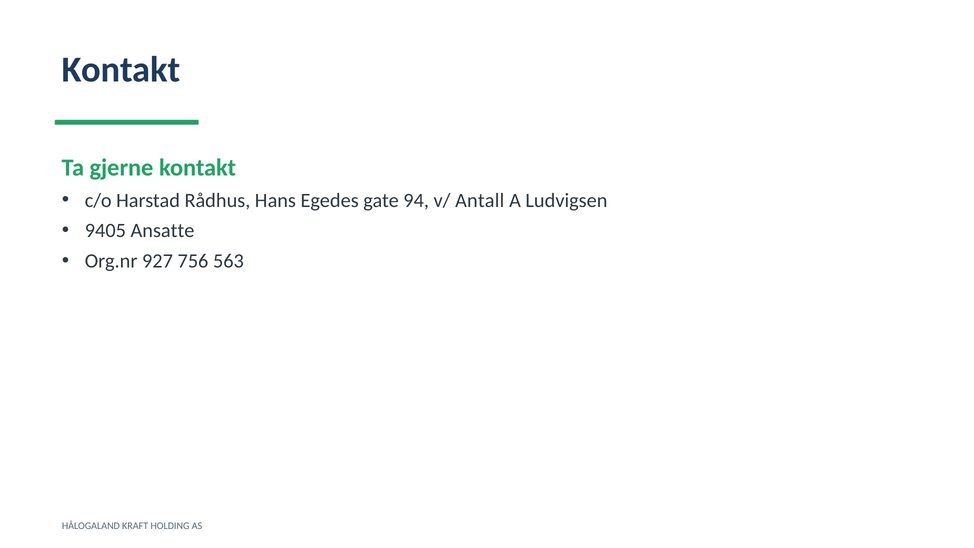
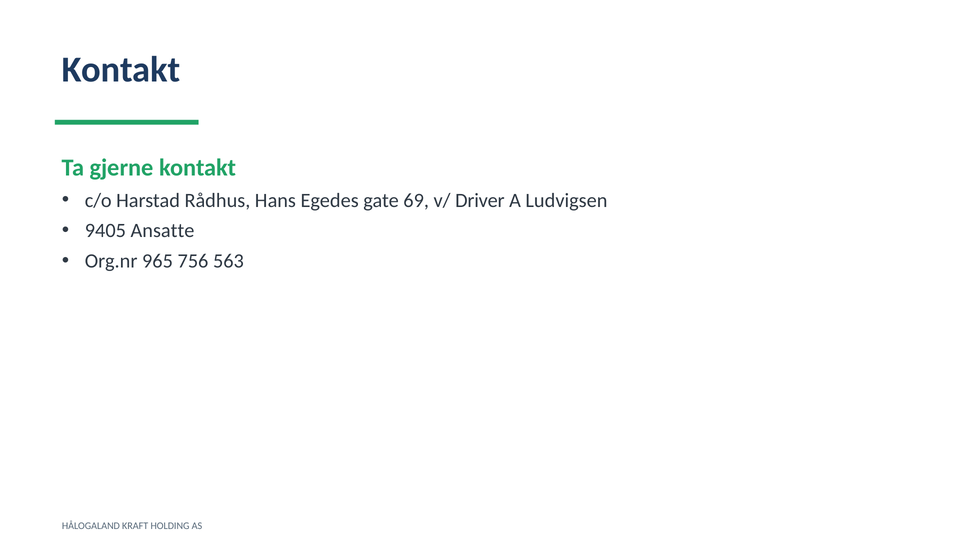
94: 94 -> 69 (416, 200)
Antall: Antall -> Driver (480, 200)
927: 927 -> 965 (157, 261)
